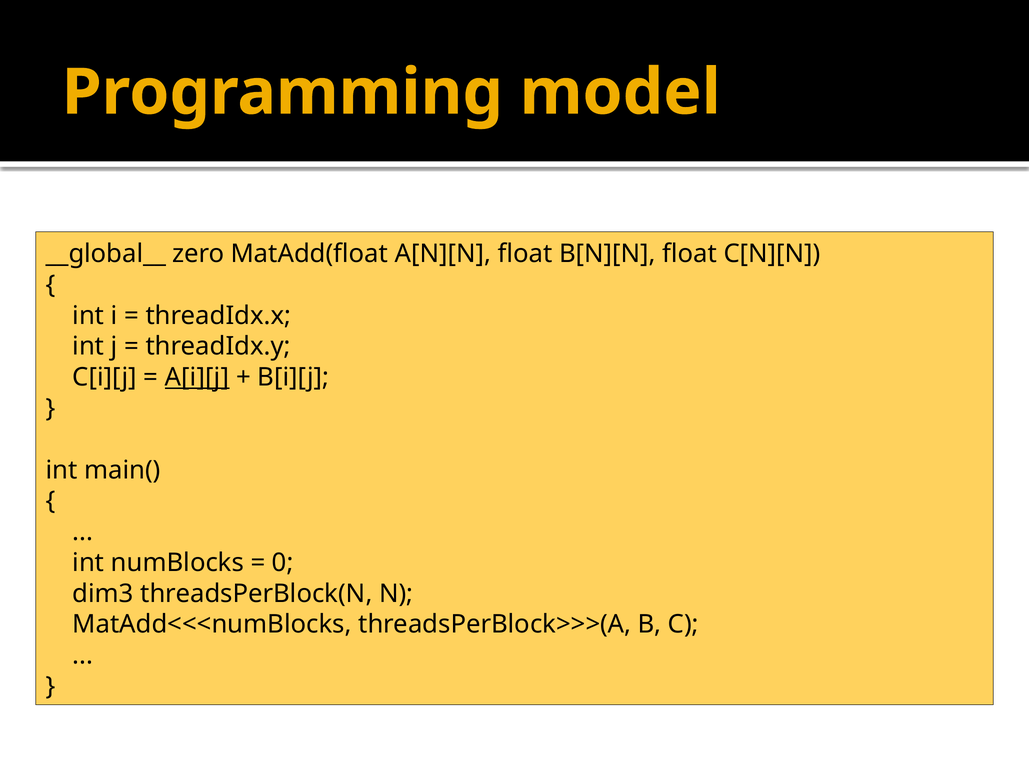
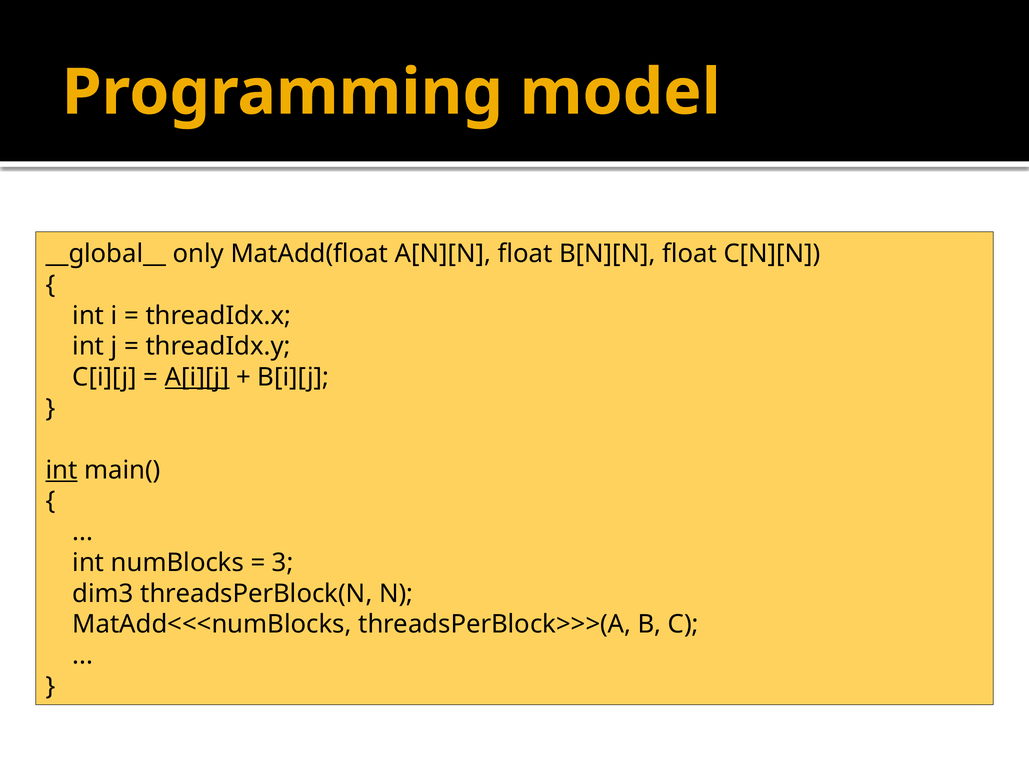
zero: zero -> only (198, 254)
int underline: none -> present (62, 470)
0: 0 -> 3 (283, 562)
